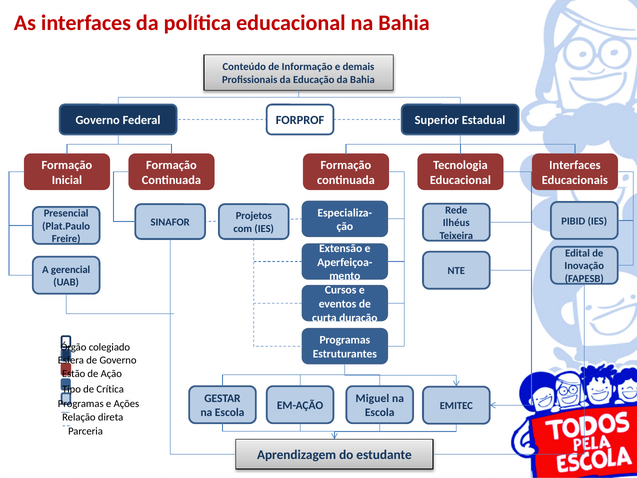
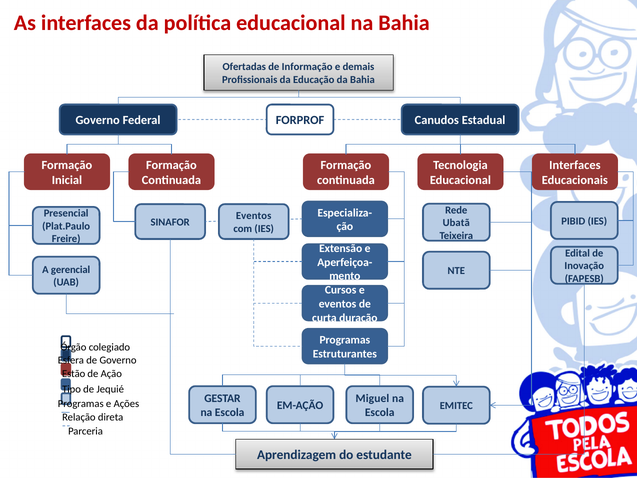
Conteúdo: Conteúdo -> Ofertadas (244, 67)
Superior: Superior -> Canudos (437, 120)
Projetos: Projetos -> Eventos (254, 216)
Ilhéus: Ilhéus -> Ubatã (456, 223)
Crítica: Crítica -> Jequié (110, 389)
